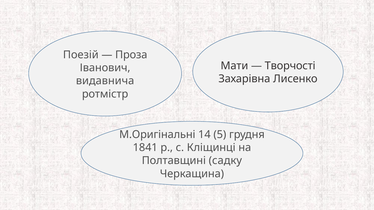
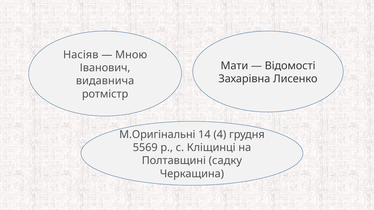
Поезій: Поезій -> Насіяв (81, 55)
Проза: Проза -> Мною (131, 55)
Творчості: Творчості -> Відомості (290, 66)
5: 5 -> 4 (220, 135)
1841: 1841 -> 5569 (145, 148)
